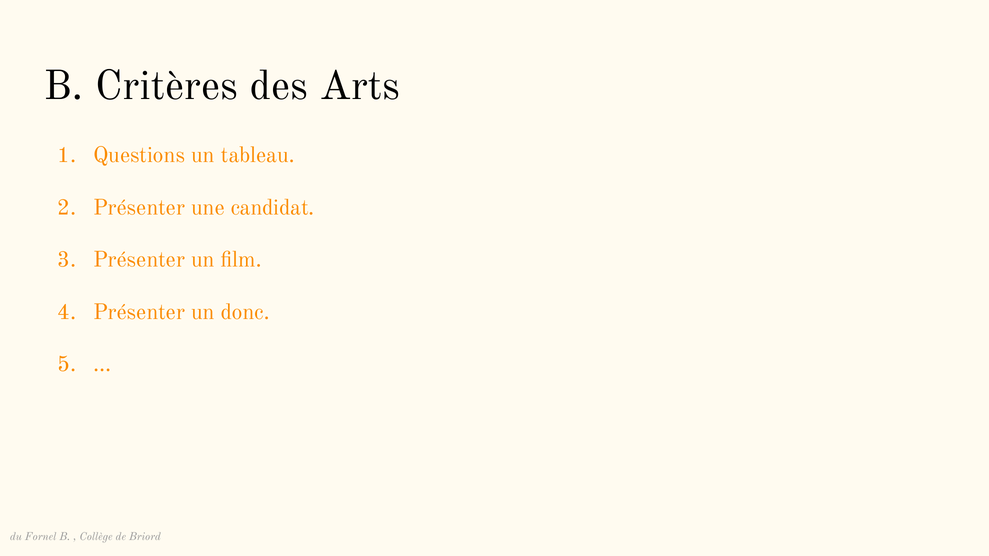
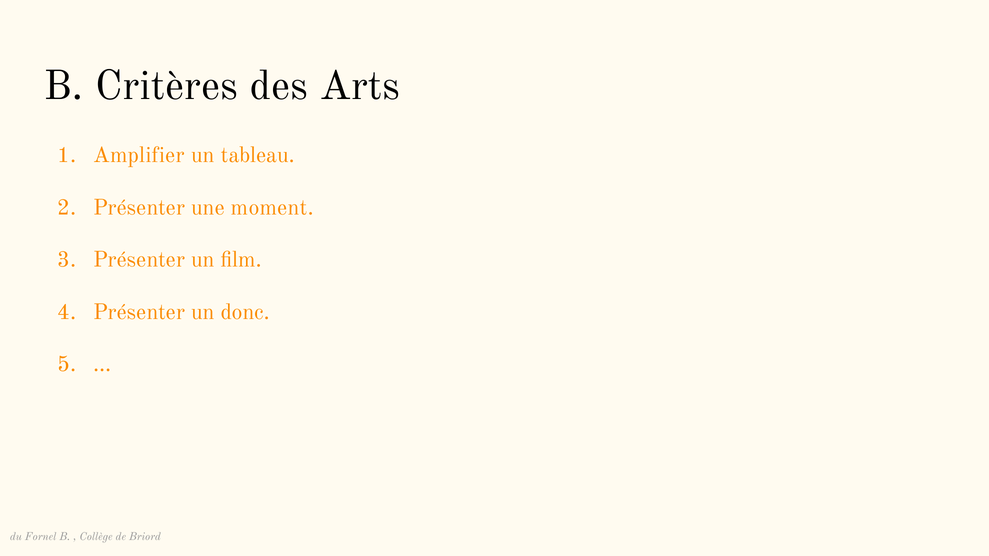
Questions: Questions -> Amplifier (139, 155)
candidat: candidat -> moment (272, 208)
